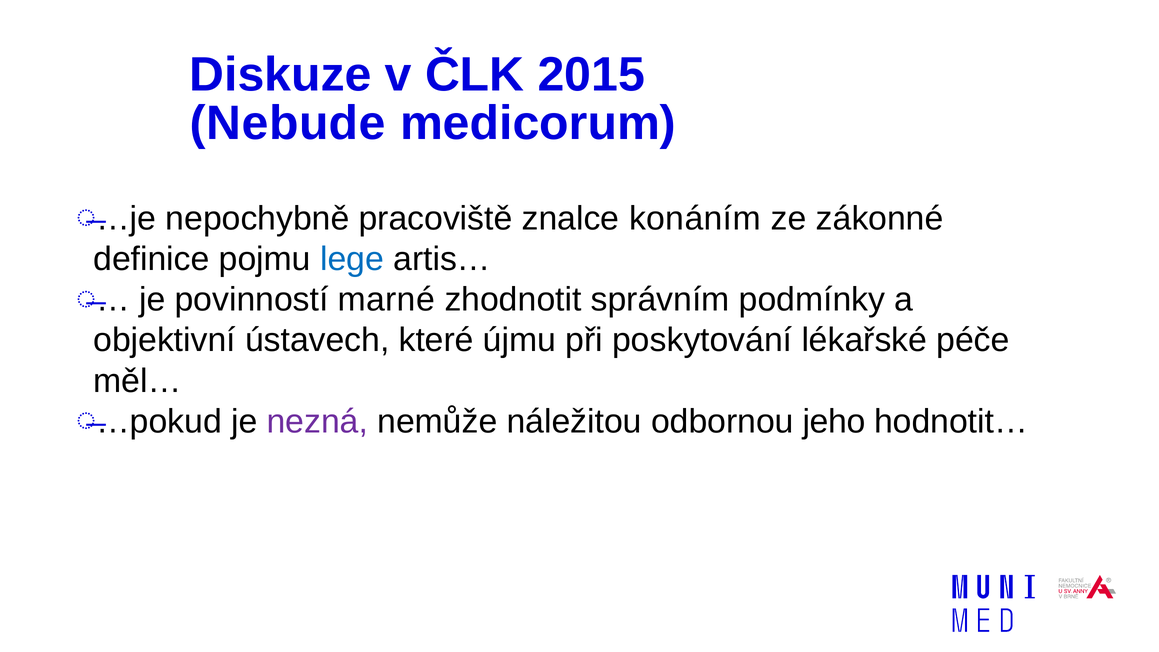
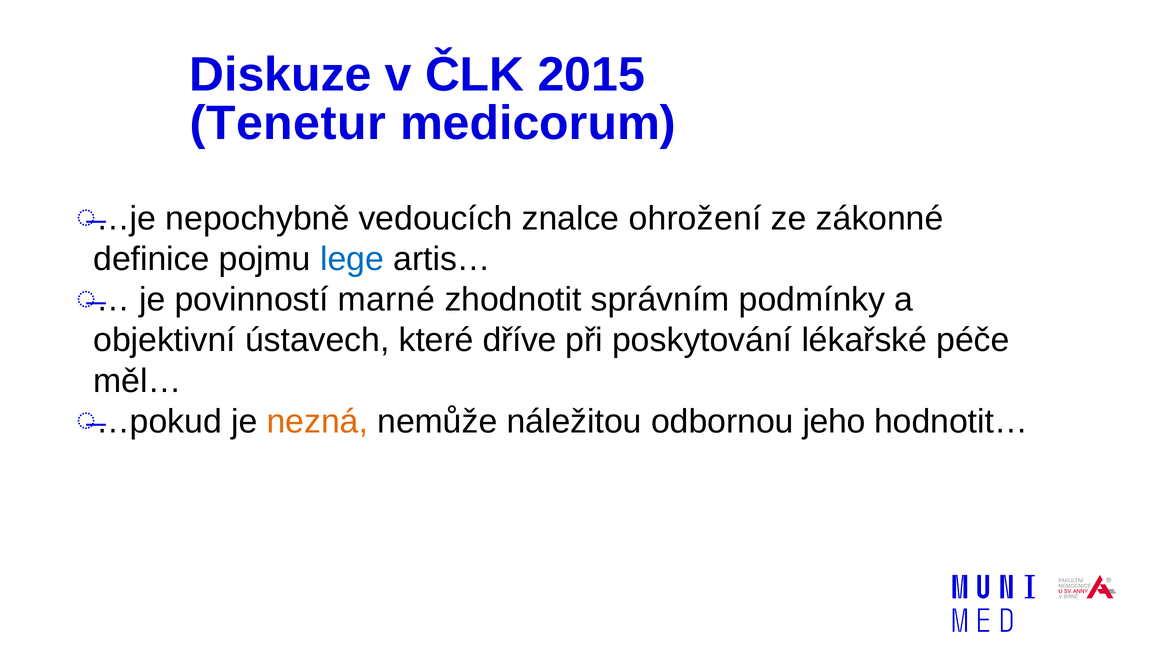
Nebude: Nebude -> Tenetur (288, 123)
pracoviště: pracoviště -> vedoucích (435, 219)
konáním: konáním -> ohrožení (695, 219)
újmu: újmu -> dříve (520, 340)
nezná colour: purple -> orange (317, 421)
